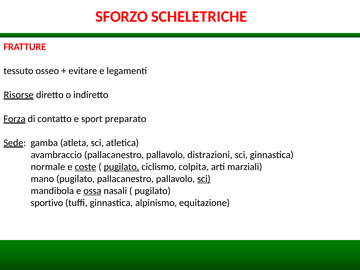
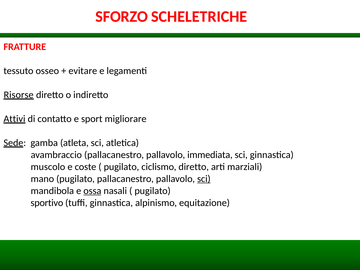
Forza: Forza -> Attivi (14, 119)
preparato: preparato -> migliorare (126, 119)
distrazioni: distrazioni -> immediata (210, 155)
normale: normale -> muscolo (48, 167)
coste underline: present -> none (86, 167)
pugilato underline: present -> none (121, 167)
ciclismo colpita: colpita -> diretto (194, 167)
